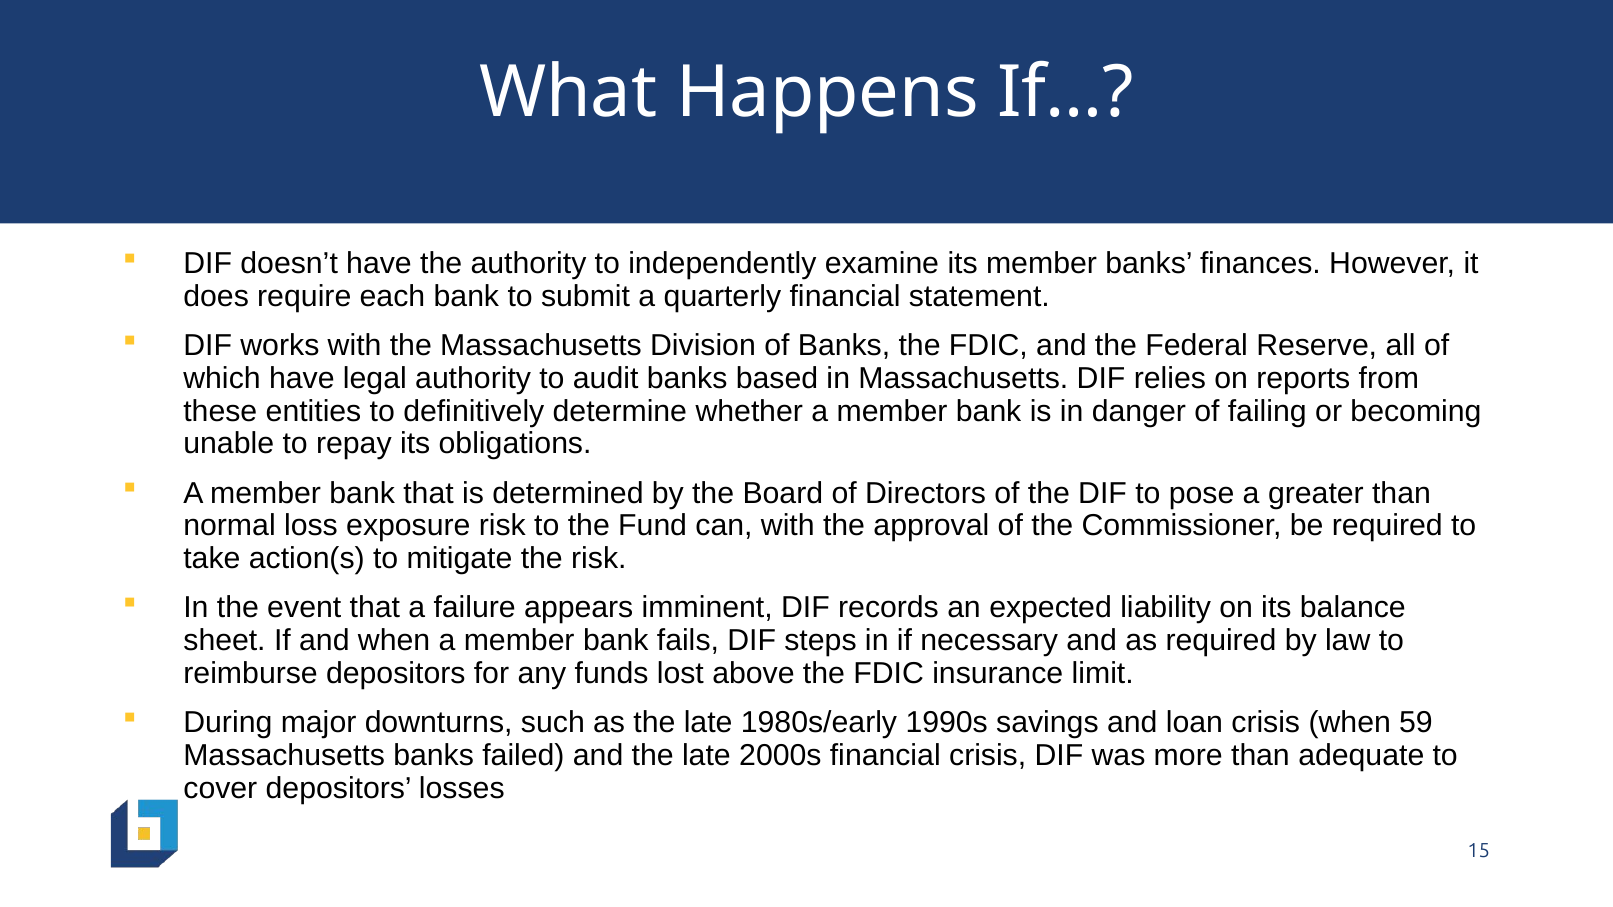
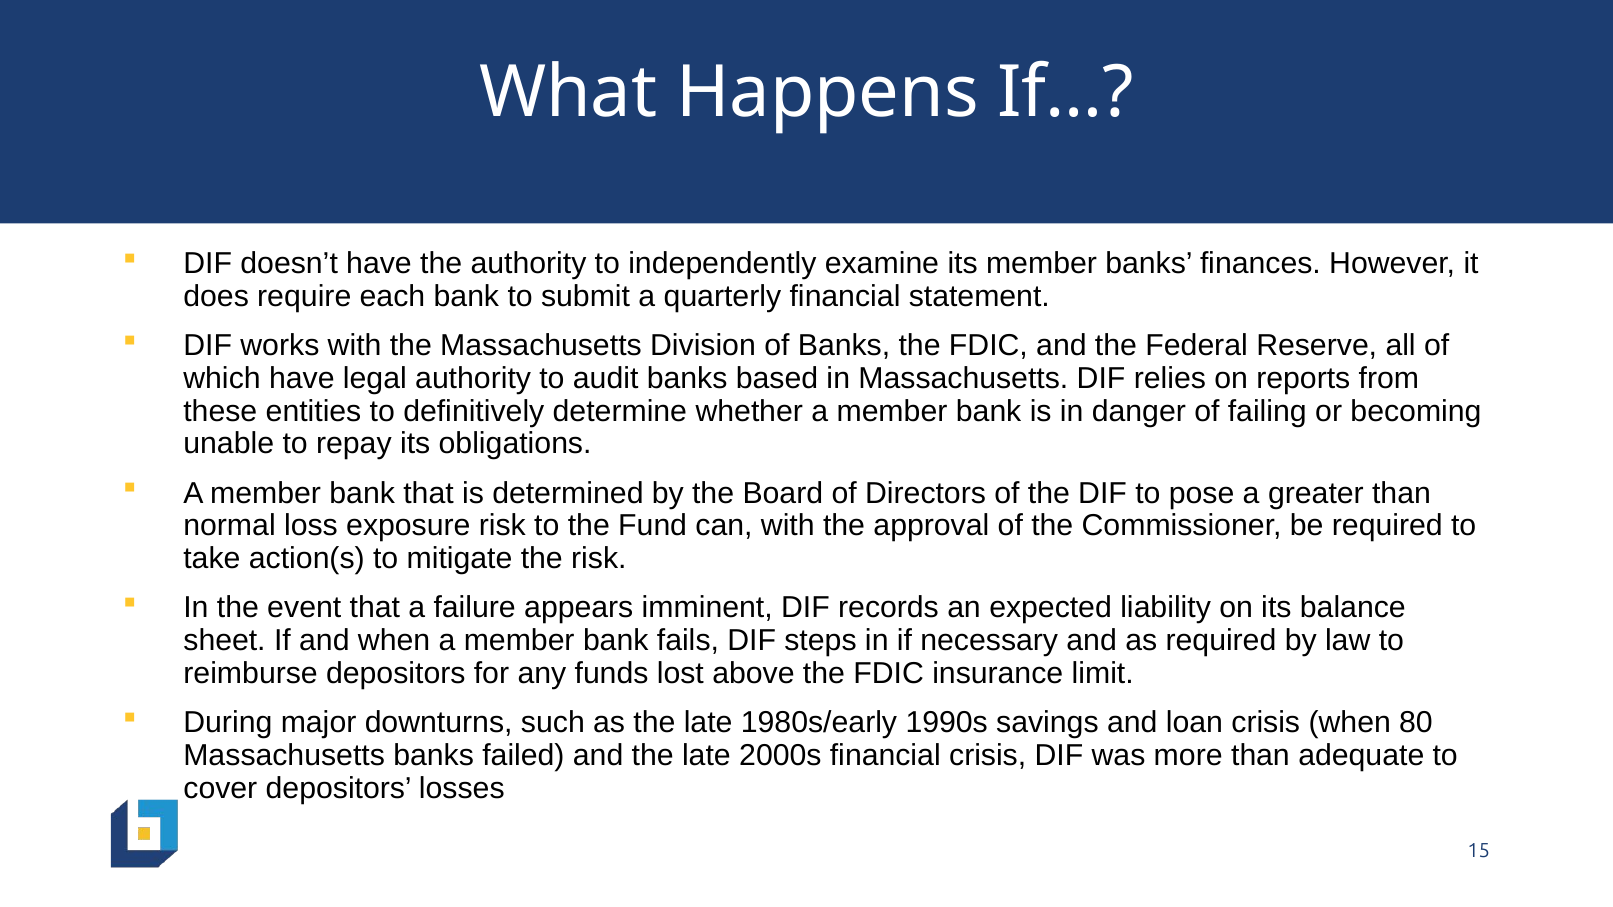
59: 59 -> 80 (1416, 723)
